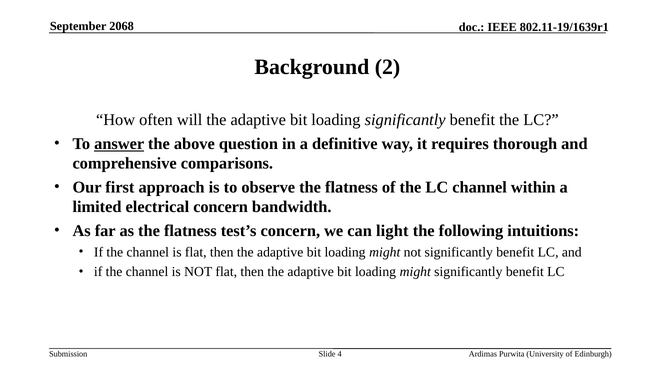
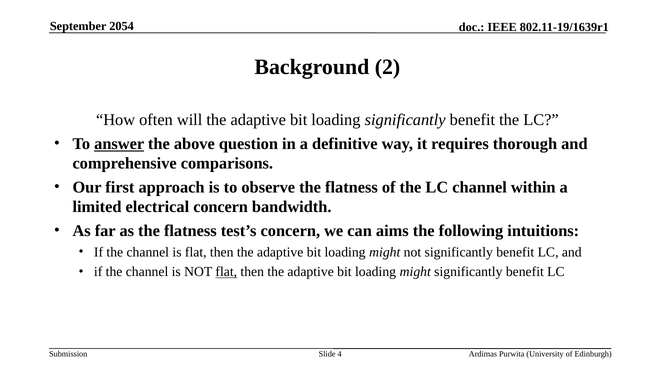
2068: 2068 -> 2054 (122, 26)
light: light -> aims (392, 230)
flat underline: none -> present (226, 271)
